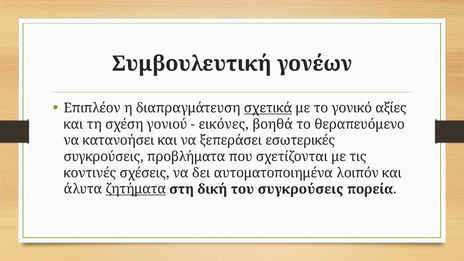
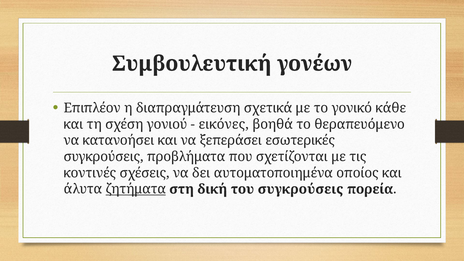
σχετικά underline: present -> none (268, 108)
αξίες: αξίες -> κάθε (391, 108)
λοιπόν: λοιπόν -> οποίος (357, 173)
